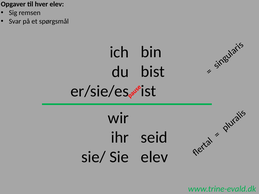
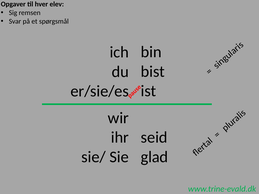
elev: elev -> glad (154, 157)
